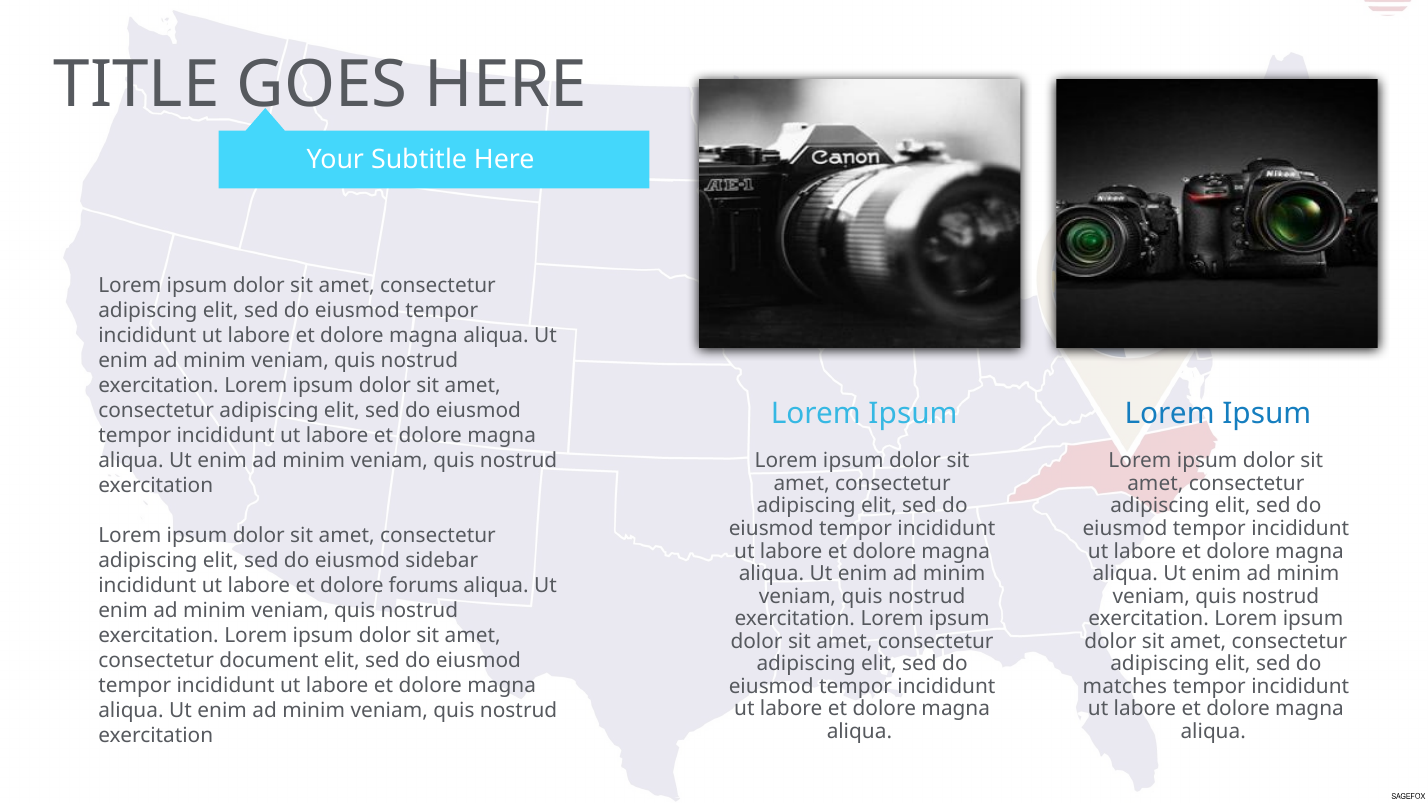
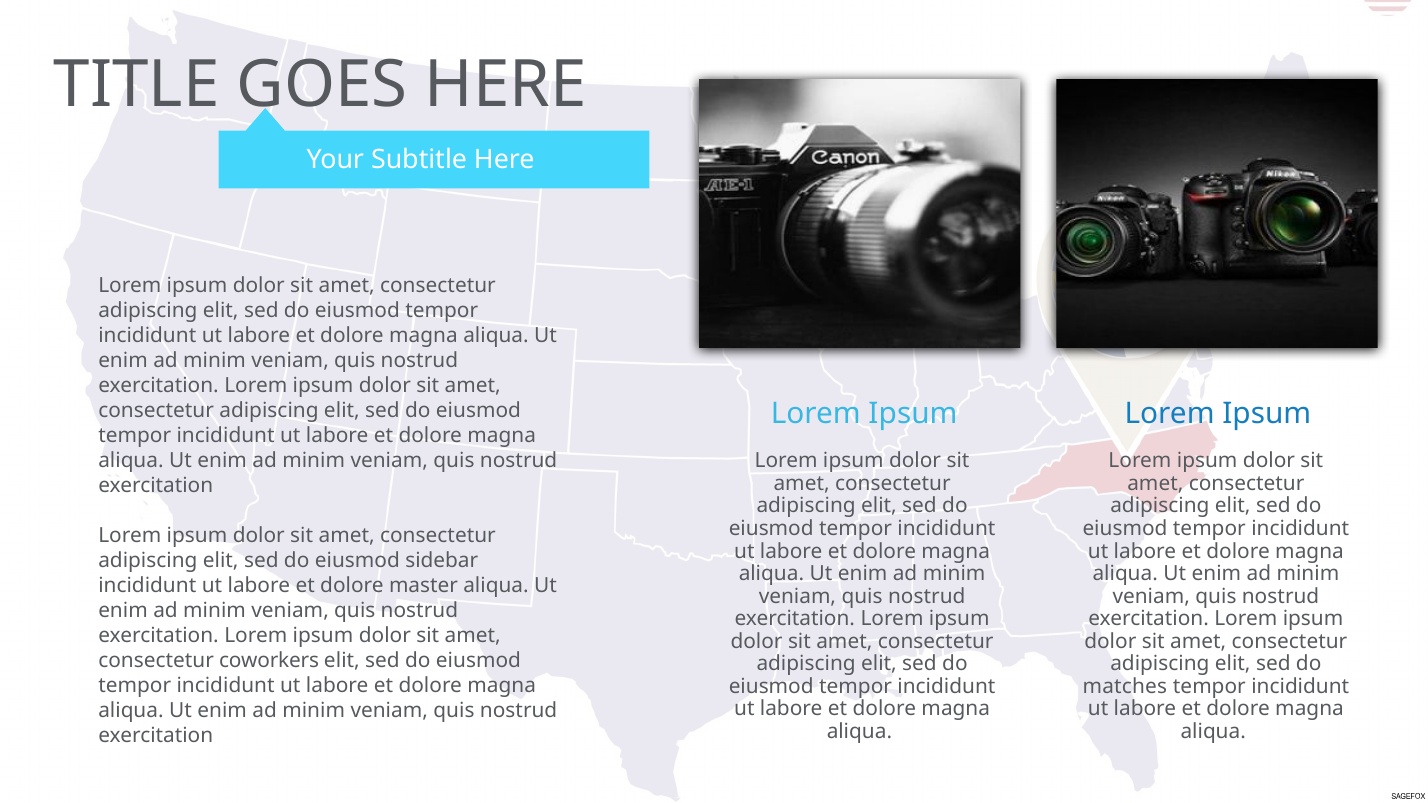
forums: forums -> master (423, 586)
document: document -> coworkers (269, 661)
